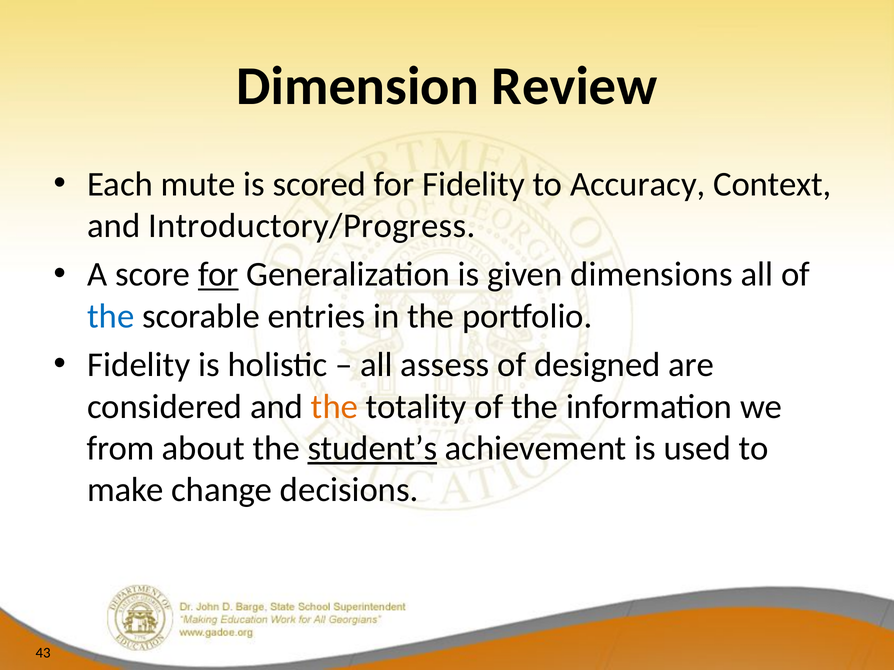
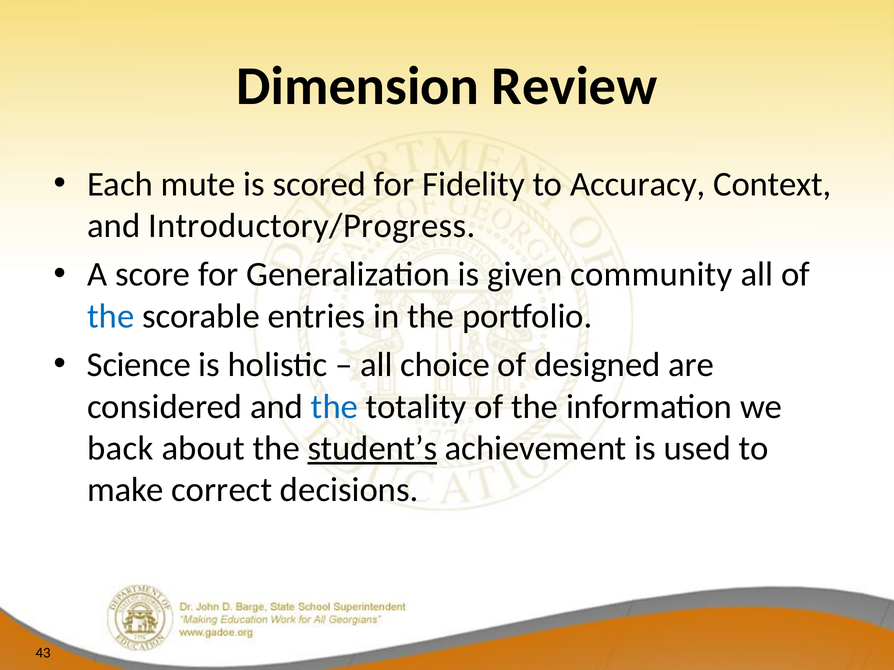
for underline: present -> none (218, 275)
dimensions: dimensions -> community (651, 275)
Fidelity: Fidelity -> Science (139, 365)
assess: assess -> choice (445, 365)
the colour: orange -> blue (334, 407)
from: from -> back (120, 449)
change: change -> correct (222, 490)
